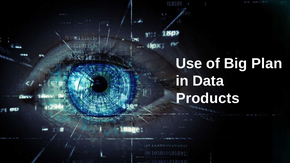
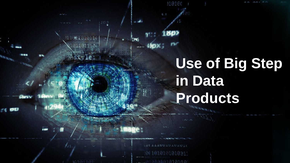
Plan: Plan -> Step (267, 64)
